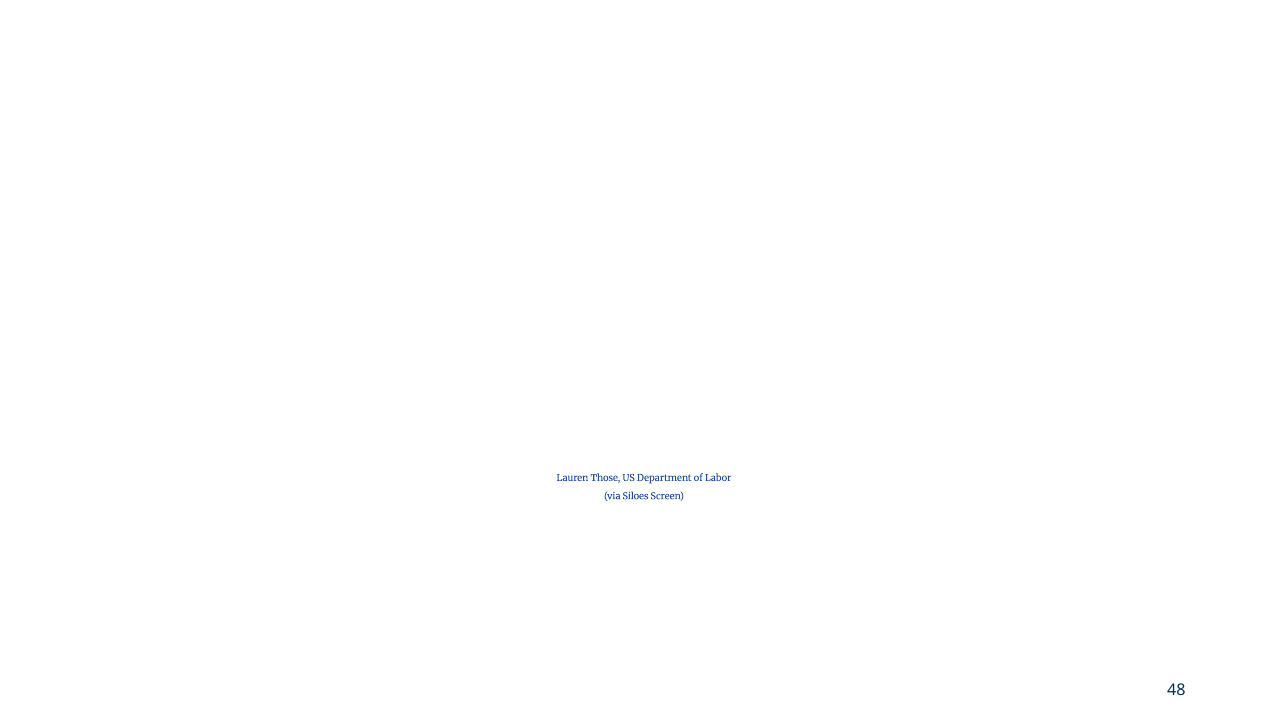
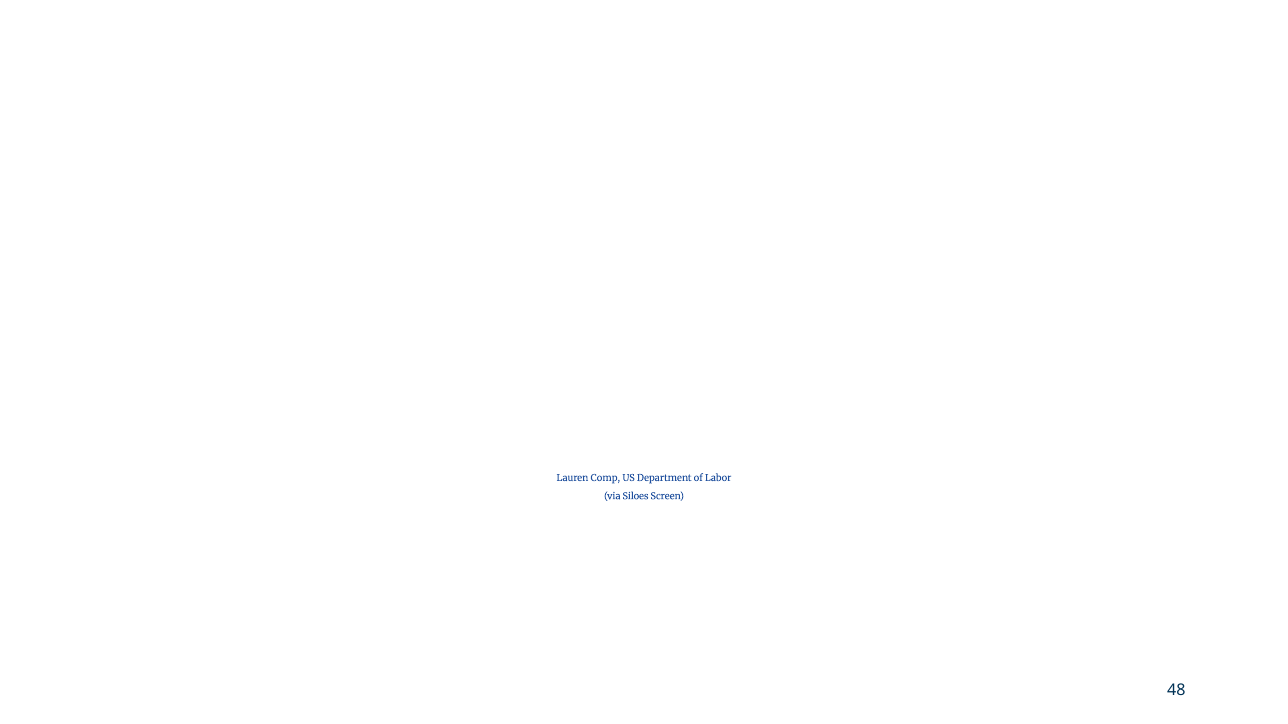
Those: Those -> Comp (605, 478)
